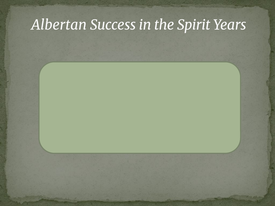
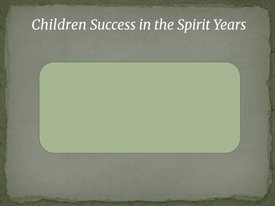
Albertan: Albertan -> Children (59, 25)
